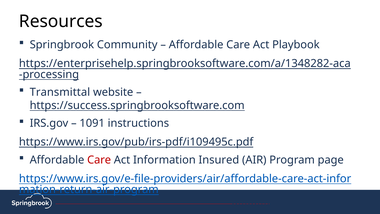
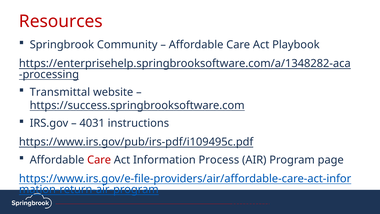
Resources colour: black -> red (61, 21)
1091: 1091 -> 4031 (92, 123)
Insured: Insured -> Process (219, 160)
